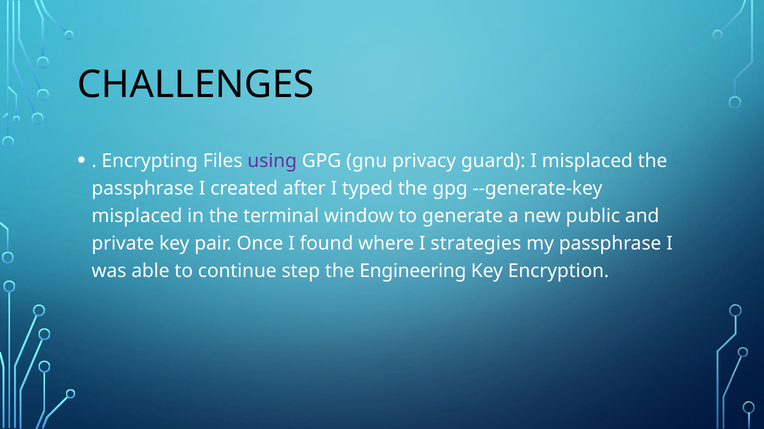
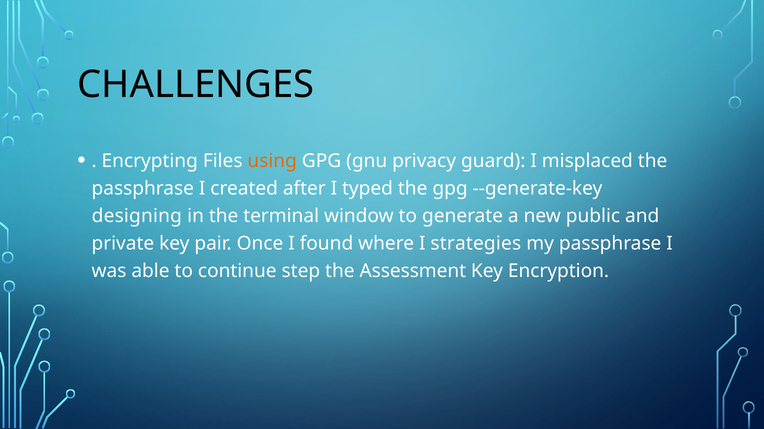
using colour: purple -> orange (272, 161)
misplaced: misplaced -> designing (137, 216)
Engineering: Engineering -> Assessment (413, 271)
